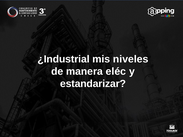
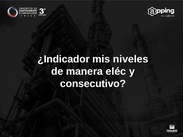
¿Industrial: ¿Industrial -> ¿Indicador (64, 59)
estandarizar: estandarizar -> consecutivo (93, 84)
